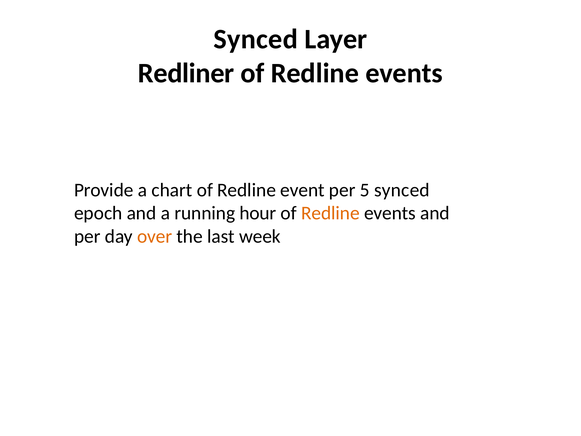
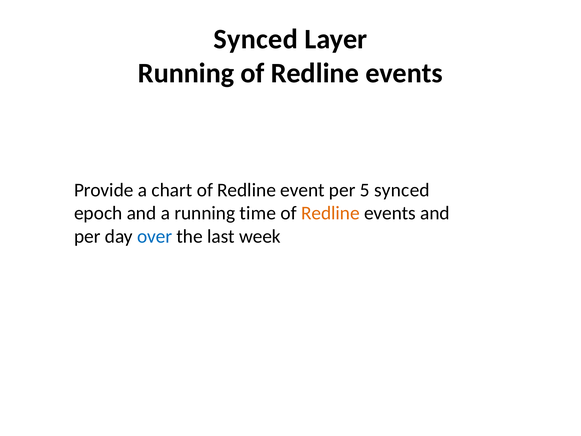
Redliner: Redliner -> Running (186, 73)
hour: hour -> time (258, 213)
over colour: orange -> blue (155, 236)
